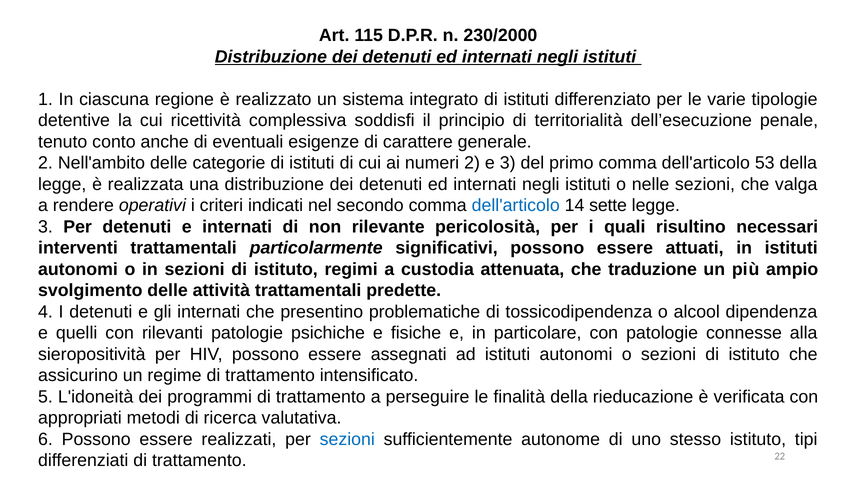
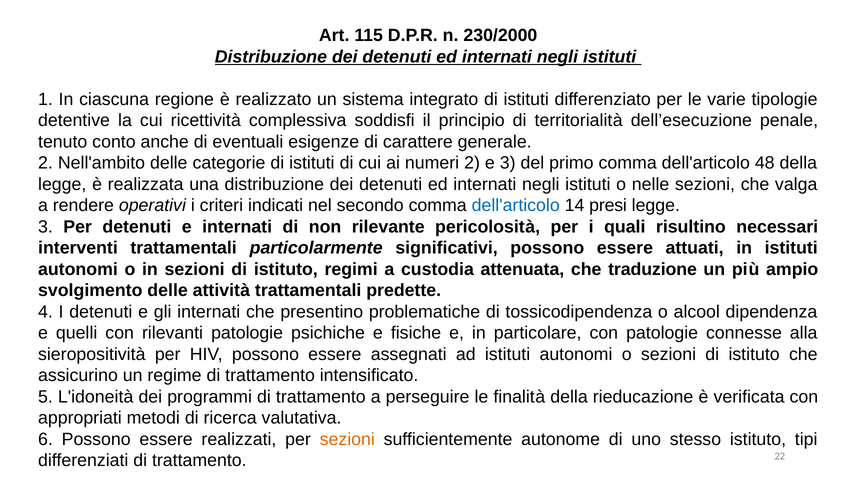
53: 53 -> 48 (765, 163)
sette: sette -> presi (608, 206)
sezioni colour: blue -> orange (347, 439)
